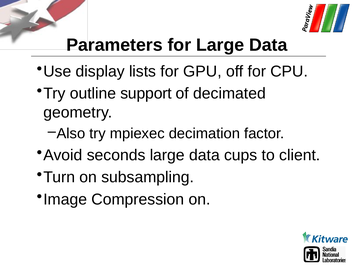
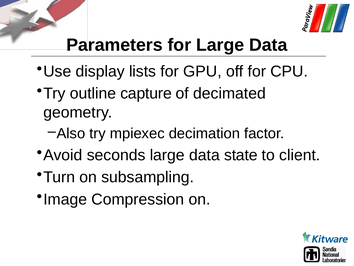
support: support -> capture (146, 93)
cups: cups -> state (241, 155)
